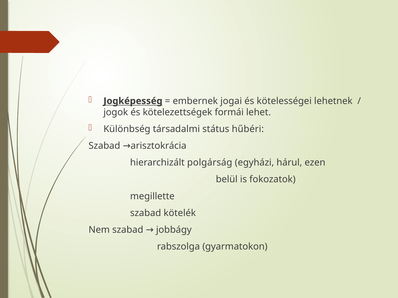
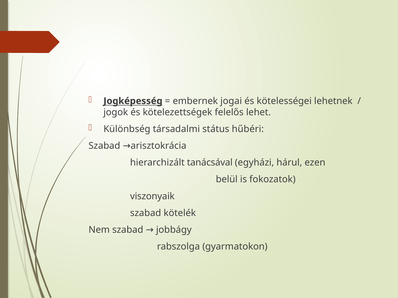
formái: formái -> felelős (229, 112)
polgárság: polgárság -> tanácsával (210, 163)
megillette: megillette -> viszonyaik (152, 197)
